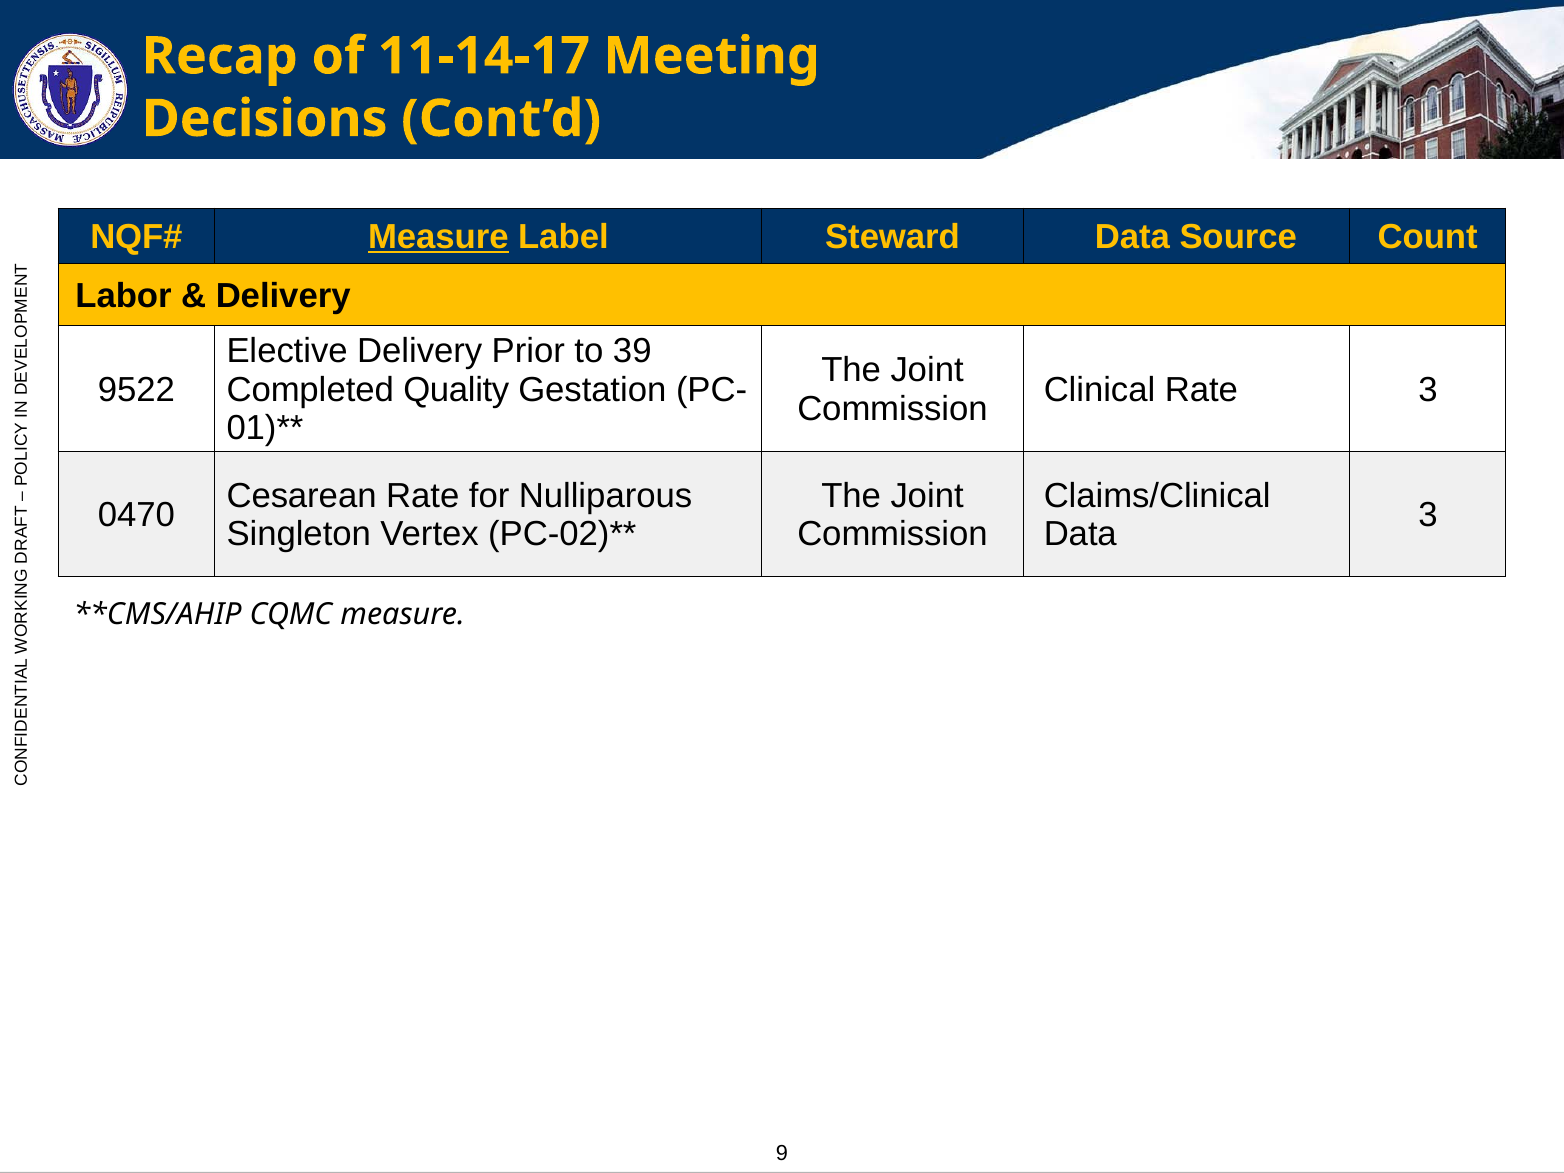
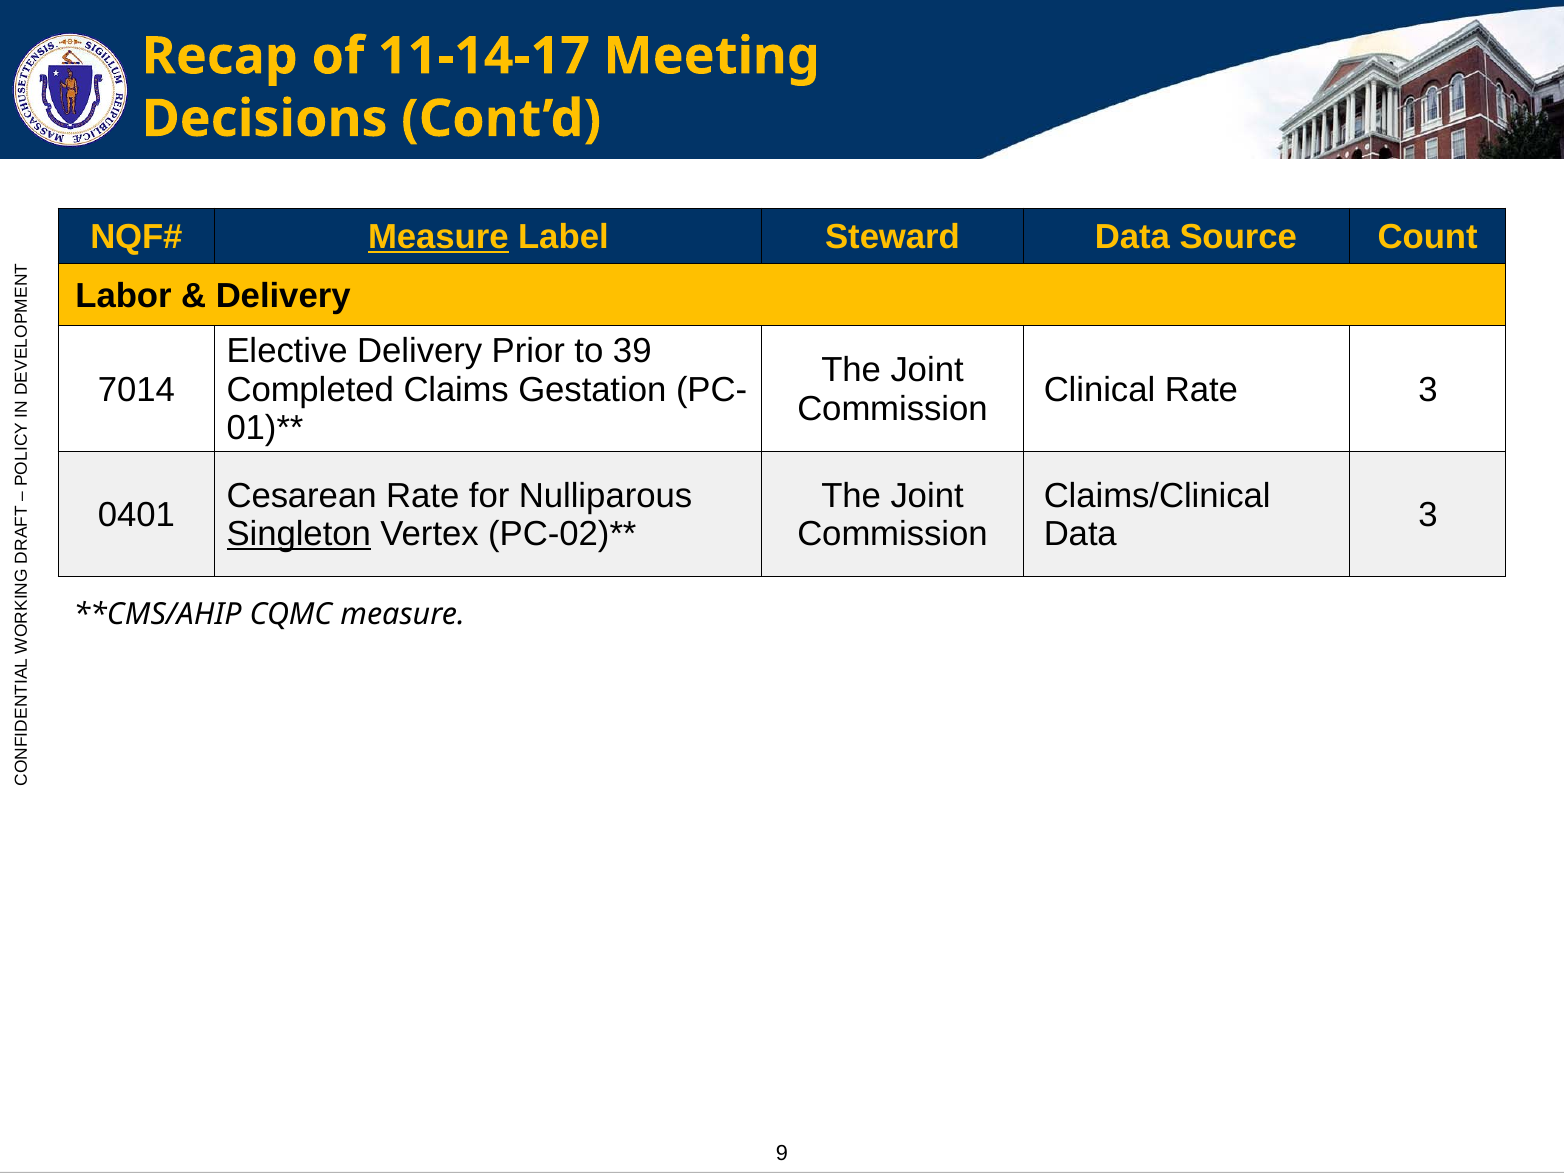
9522: 9522 -> 7014 (136, 390)
Quality: Quality -> Claims (456, 390)
0470: 0470 -> 0401 (136, 515)
Singleton underline: none -> present (299, 534)
